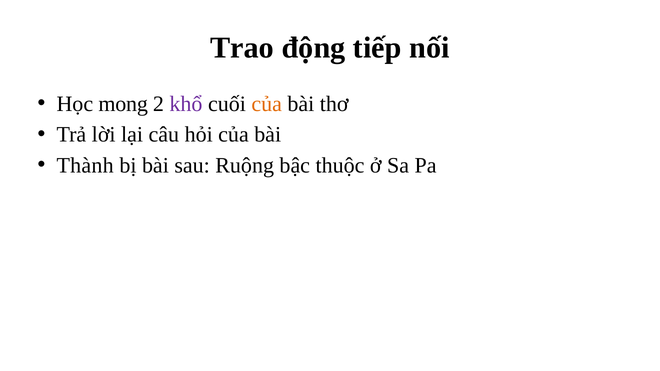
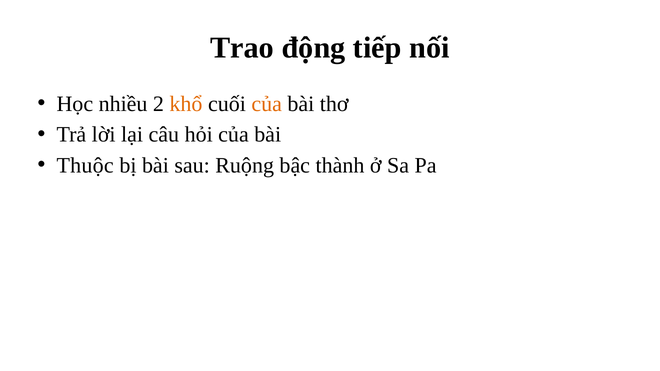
mong: mong -> nhiều (123, 104)
khổ colour: purple -> orange (186, 104)
Thành: Thành -> Thuộc (85, 165)
thuộc: thuộc -> thành (340, 165)
